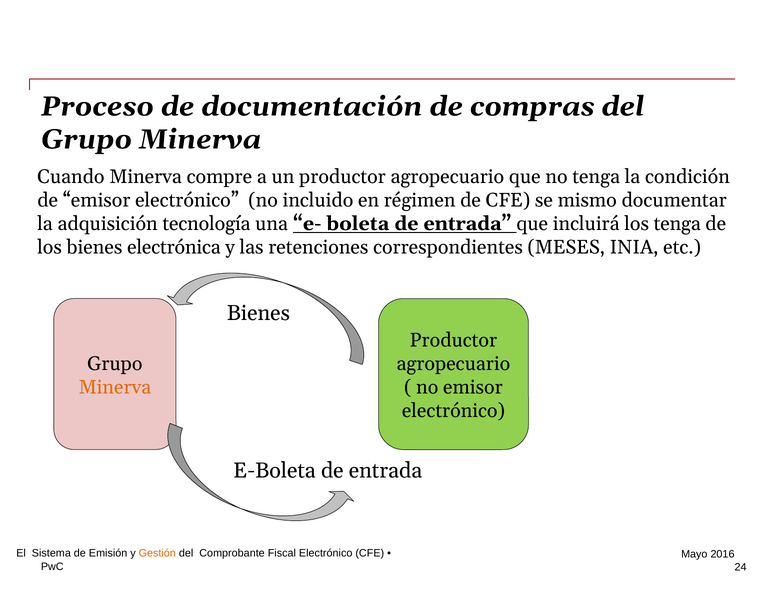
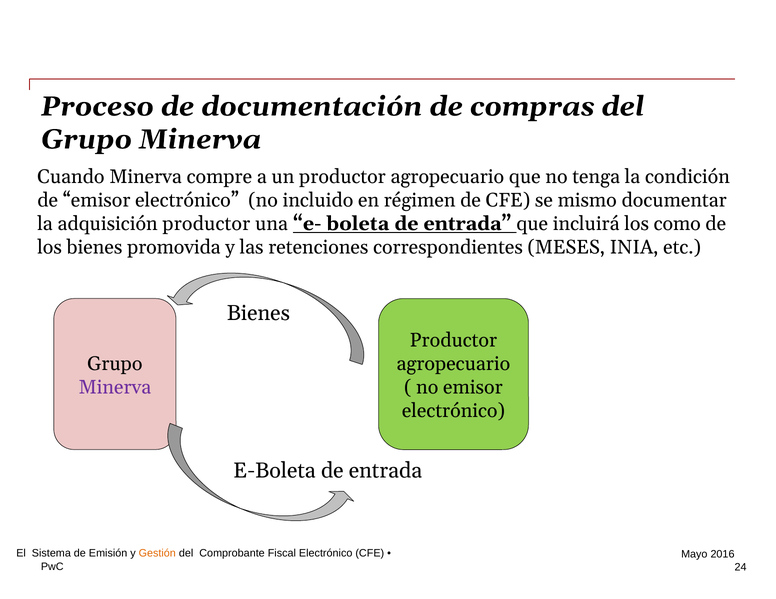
adquisición tecnología: tecnología -> productor (206, 224)
los tenga: tenga -> como (677, 224)
electrónica: electrónica -> promovida (174, 247)
Minerva colour: orange -> purple (115, 388)
